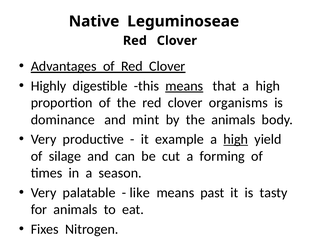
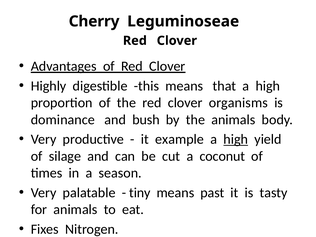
Native: Native -> Cherry (94, 21)
means underline: present -> none (184, 86)
mint: mint -> bush (146, 120)
forming: forming -> coconut (222, 156)
like: like -> tiny (140, 193)
